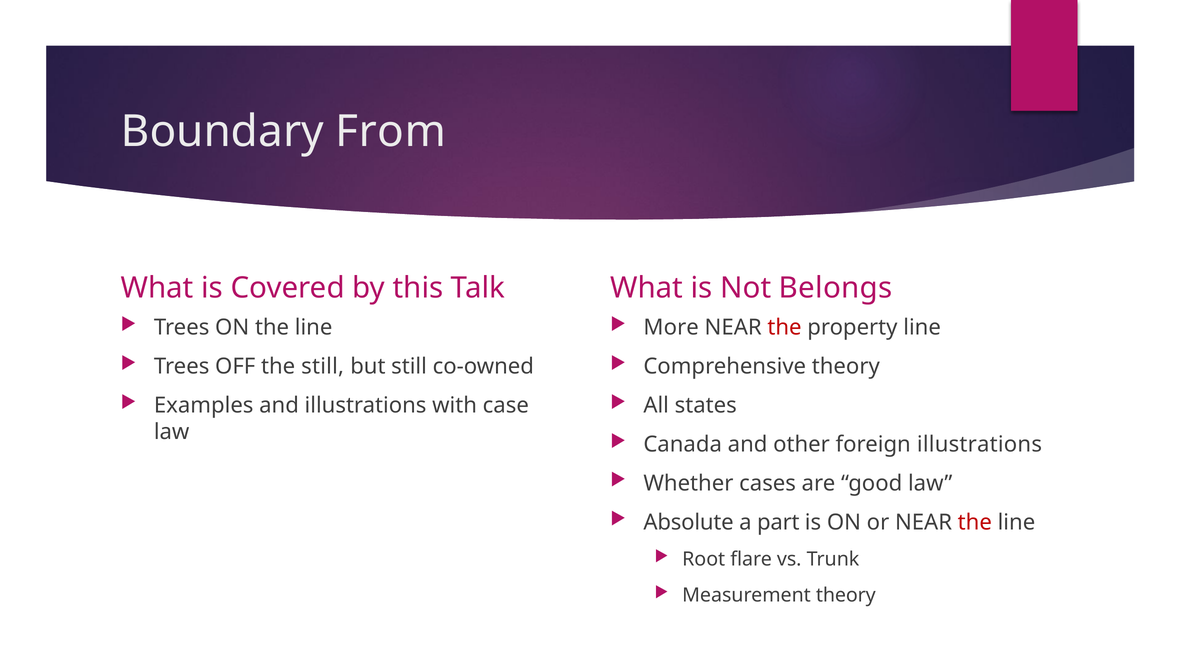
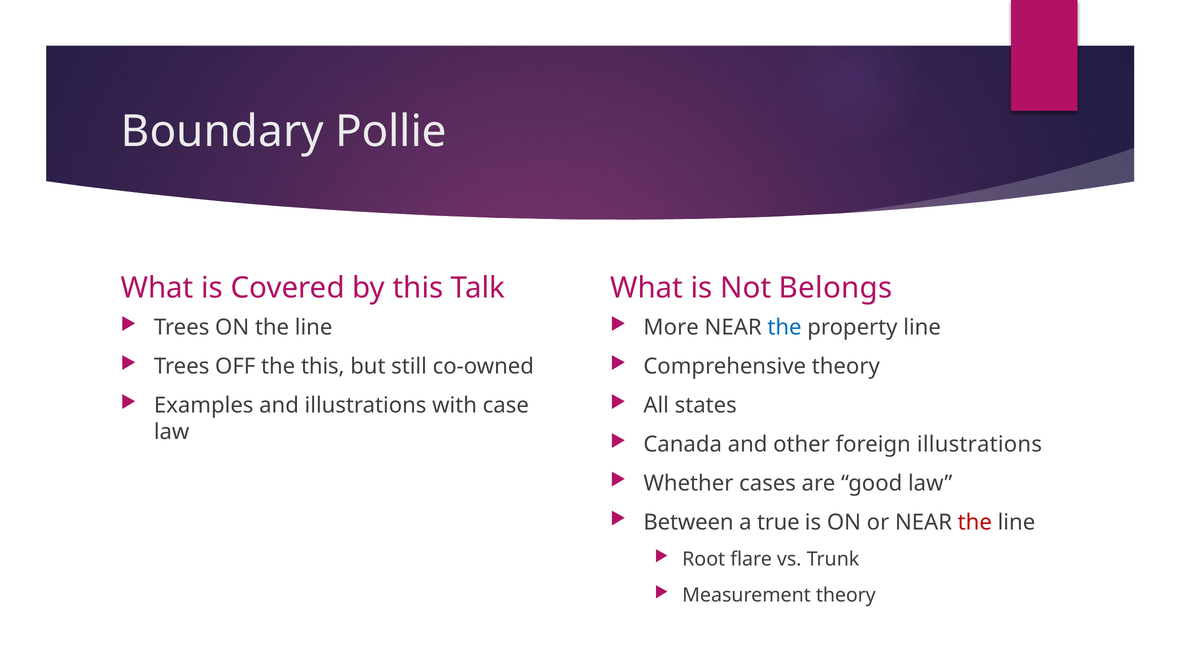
From: From -> Pollie (391, 132)
the colour: red -> blue (785, 327)
the still: still -> this (323, 366)
Absolute: Absolute -> Between (689, 522)
part: part -> true (778, 522)
